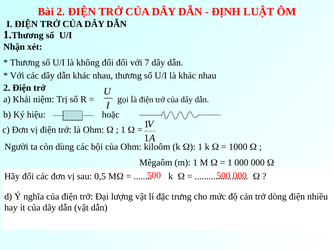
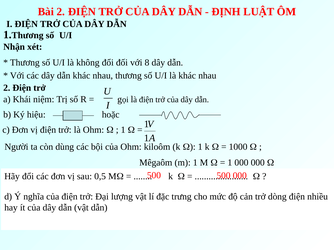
7: 7 -> 8 (147, 63)
